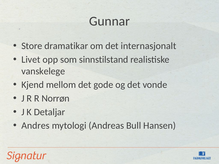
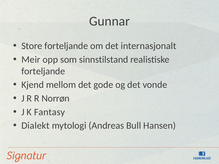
Store dramatikar: dramatikar -> forteljande (66, 46)
Livet: Livet -> Meir (31, 60)
vanskelege: vanskelege -> forteljande (43, 71)
Detaljar: Detaljar -> Fantasy (50, 112)
Andres: Andres -> Dialekt (35, 126)
